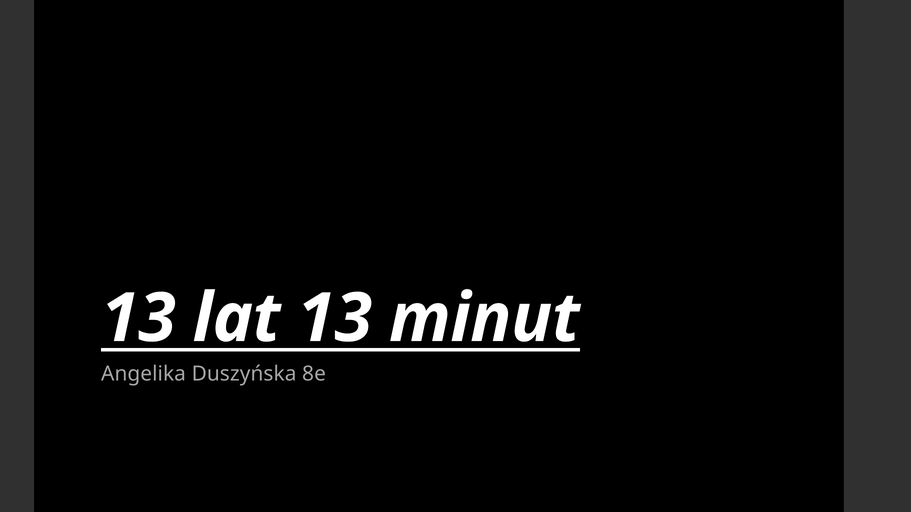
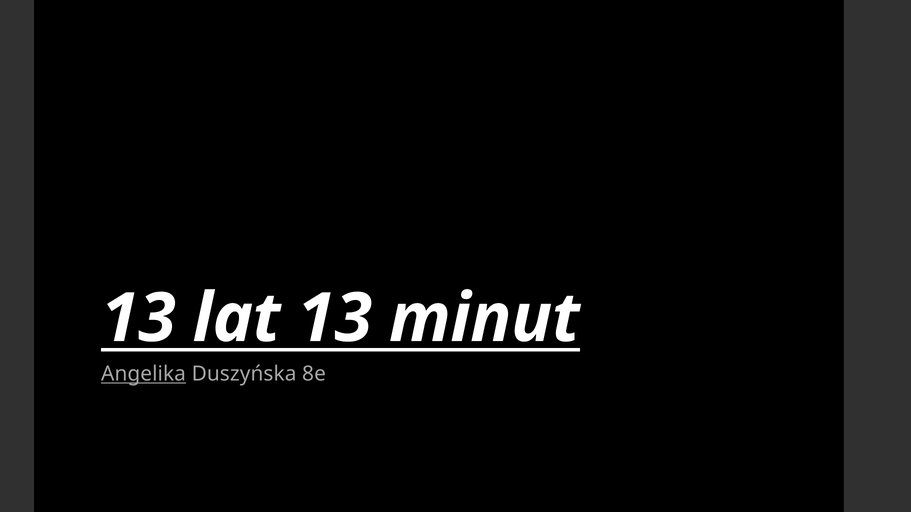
Angelika underline: none -> present (144, 374)
